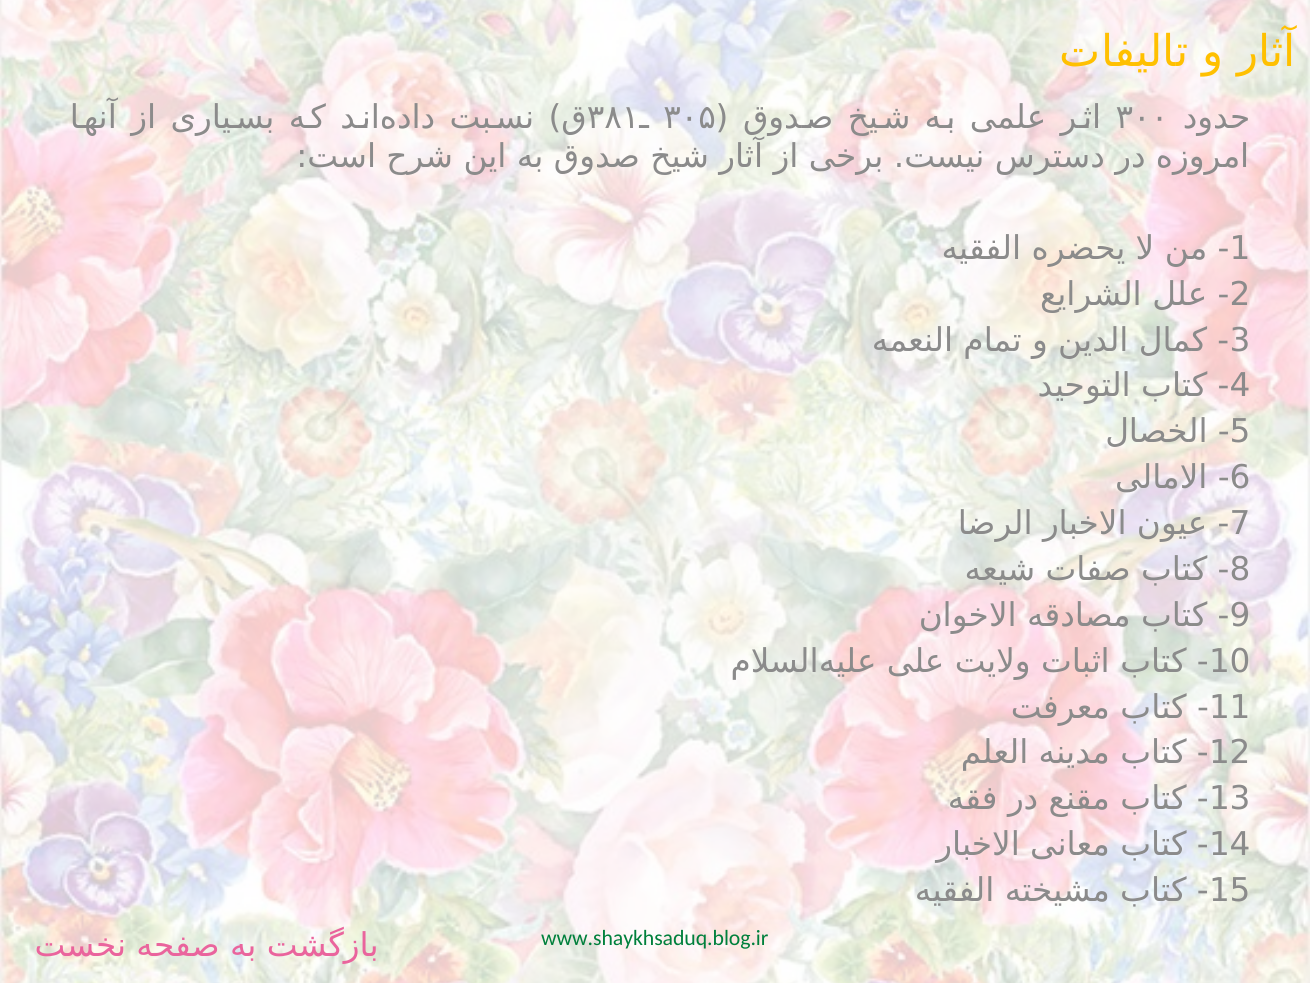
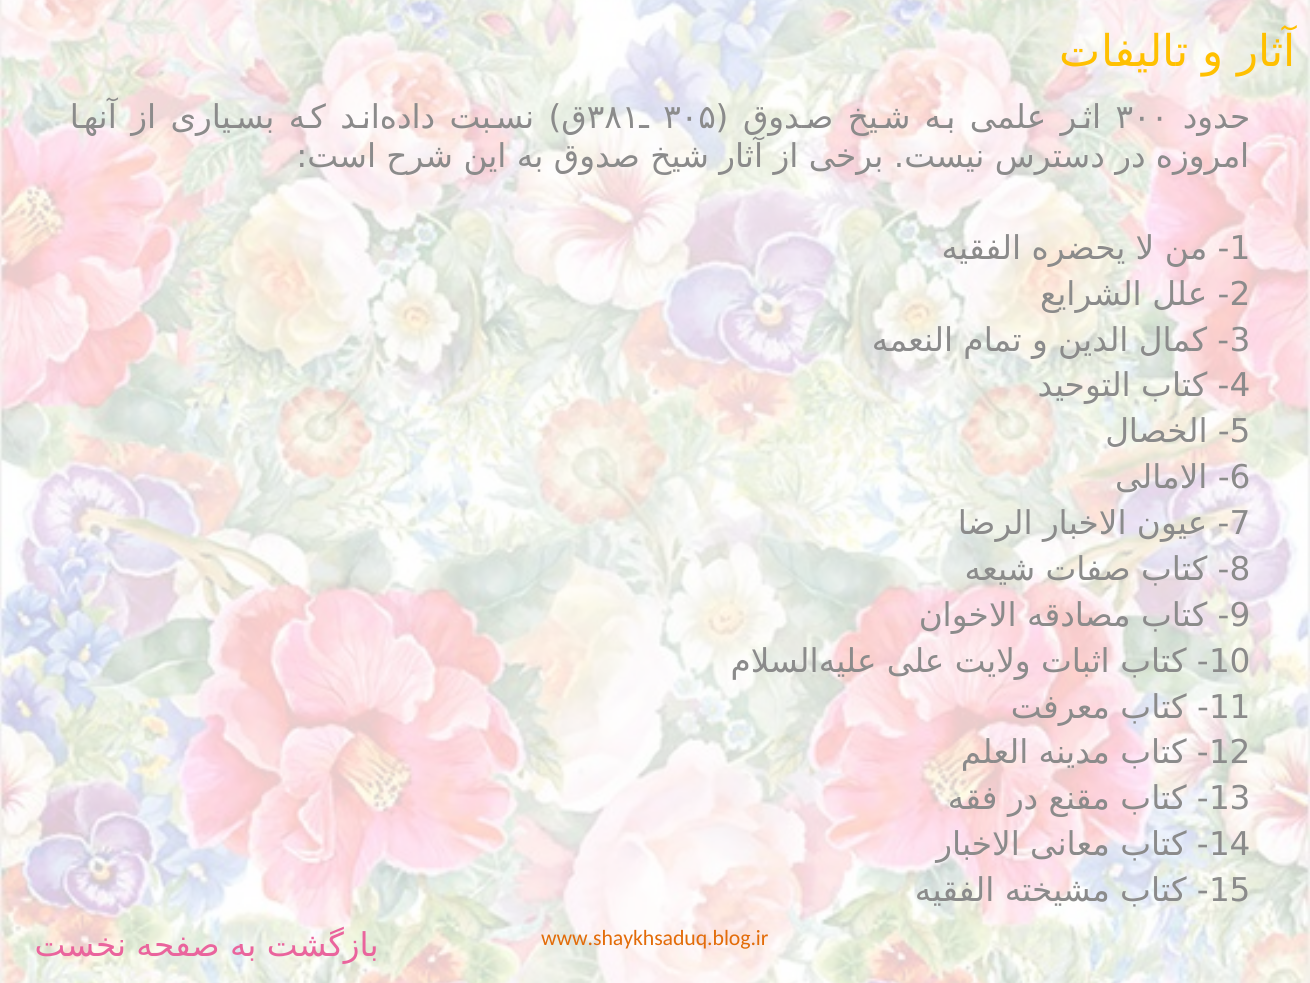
www.shaykhsaduq.blog.ir colour: green -> orange (655, 938)
